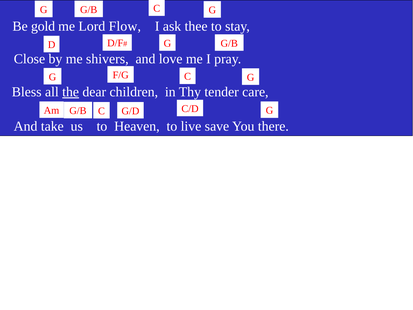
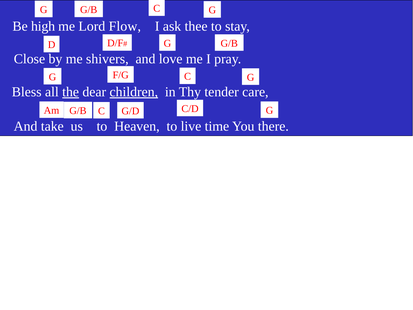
gold: gold -> high (43, 26)
children underline: none -> present (134, 92)
save: save -> time (217, 126)
